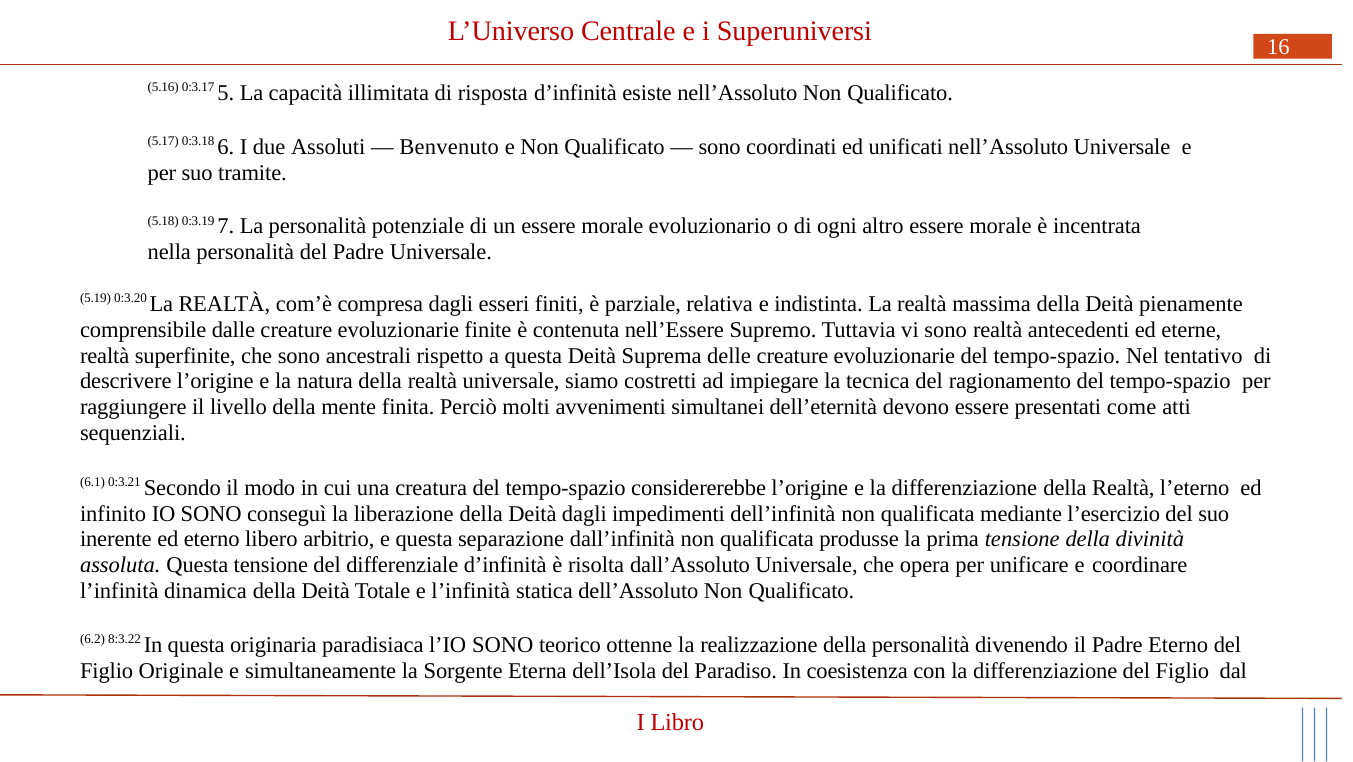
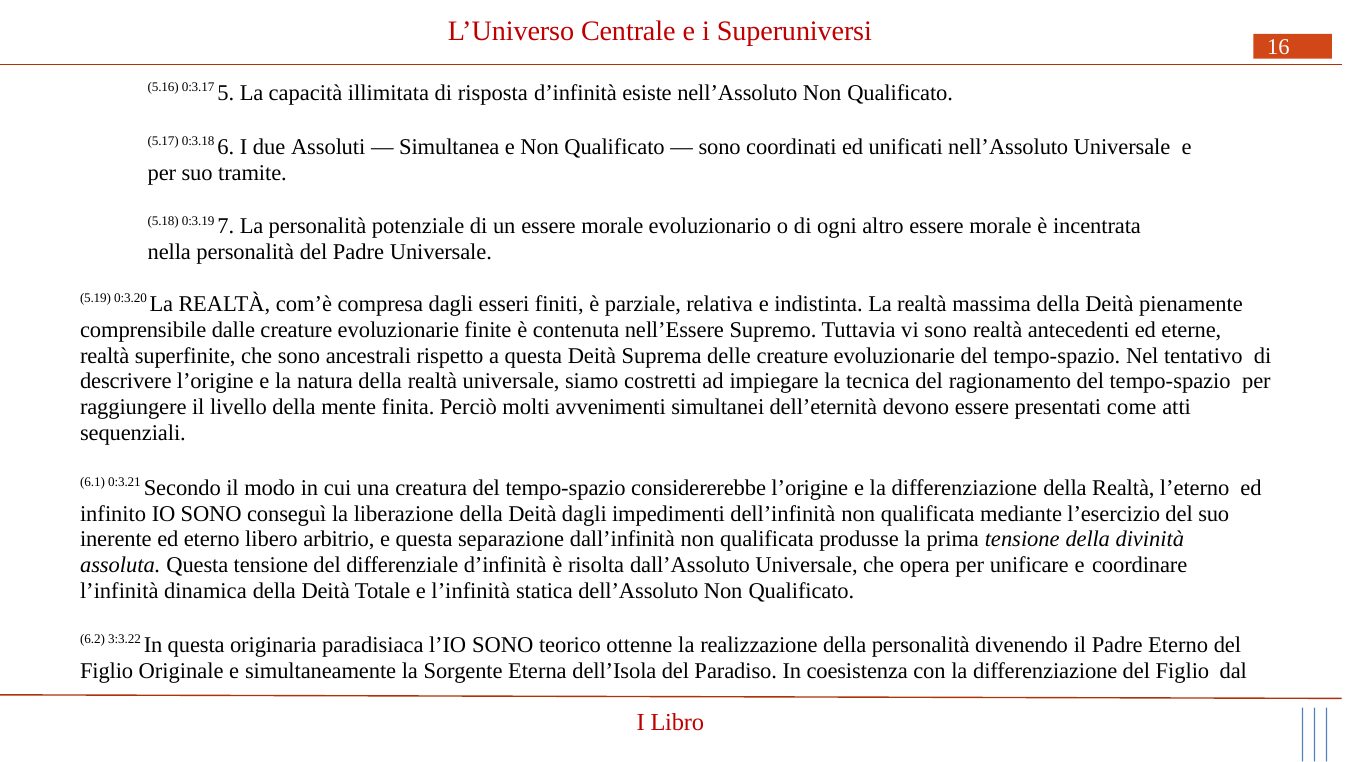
Benvenuto: Benvenuto -> Simultanea (449, 147)
8:3.22: 8:3.22 -> 3:3.22 (125, 639)
